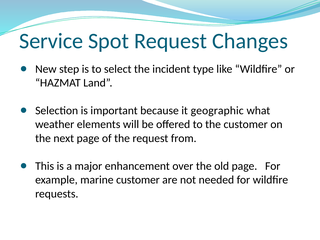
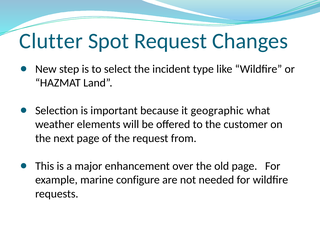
Service: Service -> Clutter (51, 41)
marine customer: customer -> configure (138, 180)
